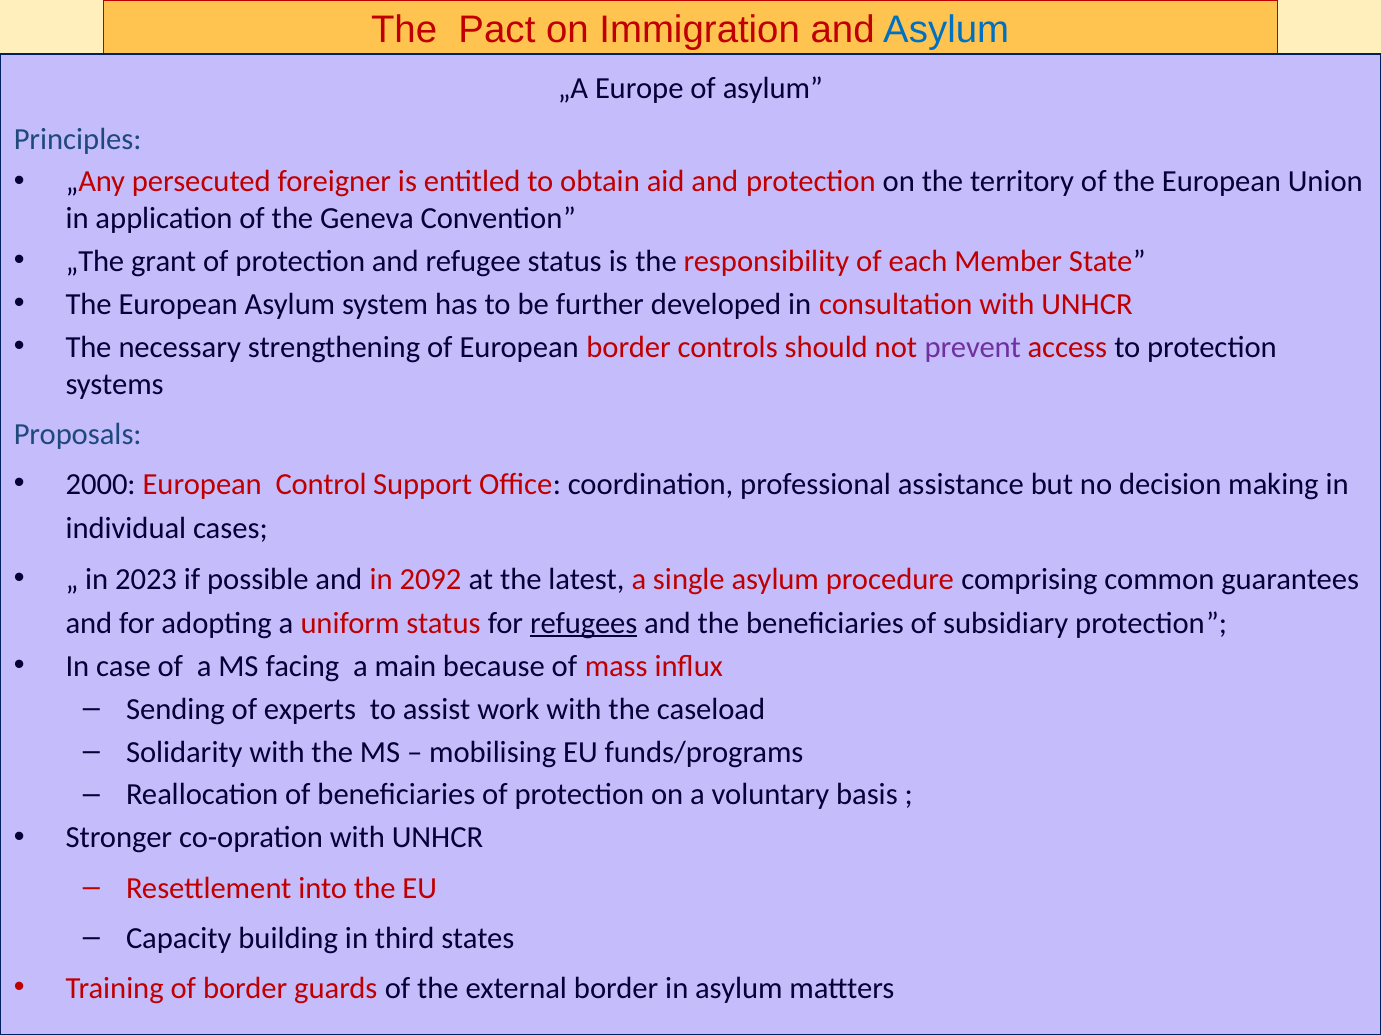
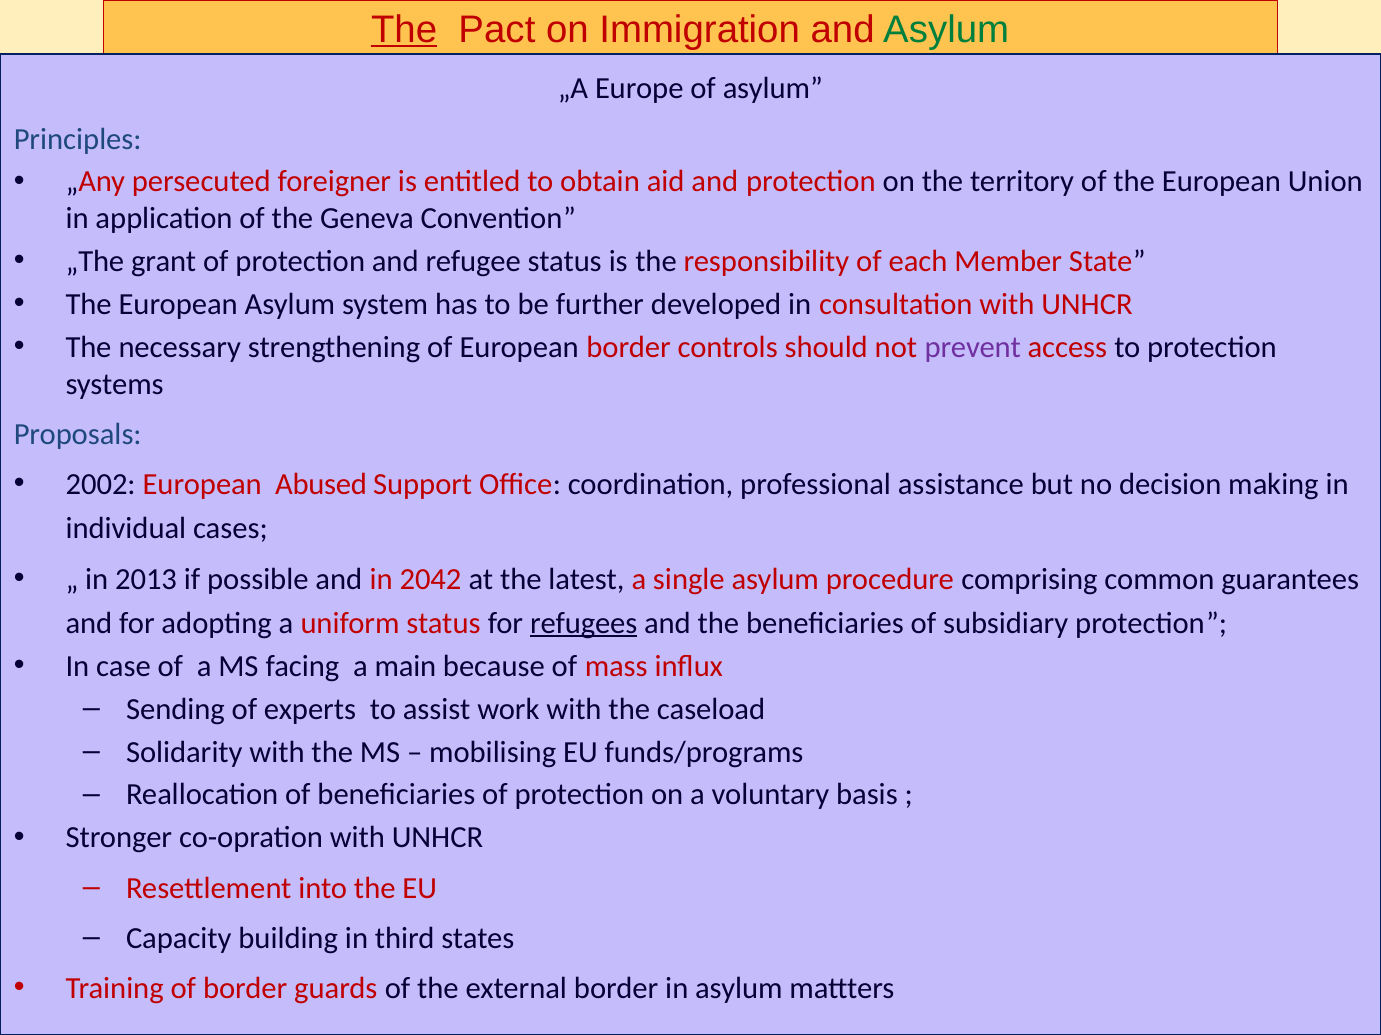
The underline: none -> present (404, 30)
Asylum colour: blue -> green (946, 30)
2000: 2000 -> 2002 (101, 485)
Control: Control -> Abused (321, 485)
2023: 2023 -> 2013 (146, 579)
2092: 2092 -> 2042 (431, 579)
